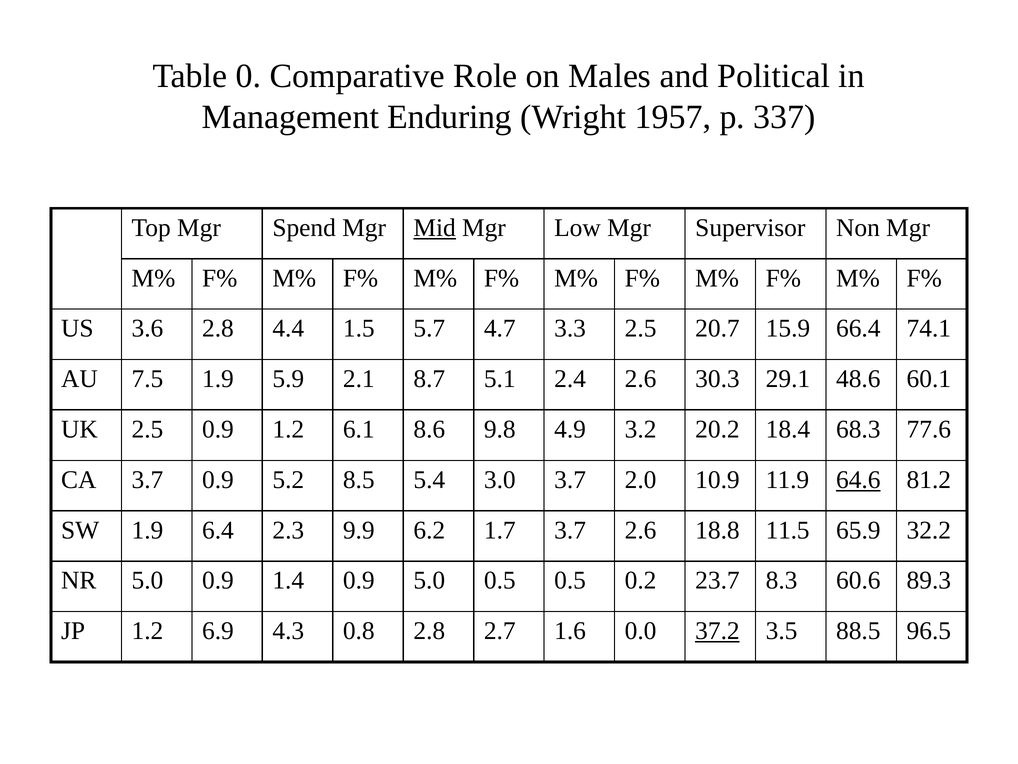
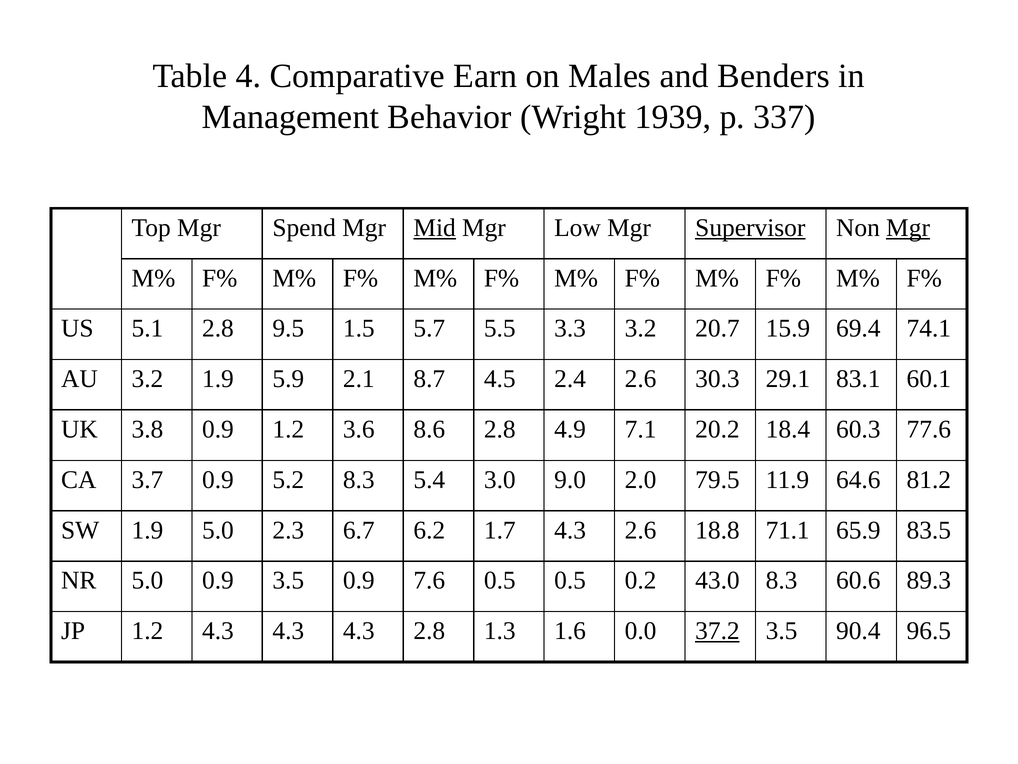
0: 0 -> 4 (249, 76)
Role: Role -> Earn (485, 76)
Political: Political -> Benders (774, 76)
Enduring: Enduring -> Behavior (450, 117)
1957: 1957 -> 1939 (673, 117)
Supervisor underline: none -> present (750, 228)
Mgr underline: none -> present (908, 228)
3.6: 3.6 -> 5.1 (147, 328)
4.4: 4.4 -> 9.5 (288, 328)
4.7: 4.7 -> 5.5 (500, 328)
3.3 2.5: 2.5 -> 3.2 (641, 328)
66.4: 66.4 -> 69.4 (858, 328)
AU 7.5: 7.5 -> 3.2 (147, 379)
5.1: 5.1 -> 4.5 (500, 379)
48.6: 48.6 -> 83.1 (858, 379)
UK 2.5: 2.5 -> 3.8 (147, 429)
6.1: 6.1 -> 3.6 (359, 429)
8.6 9.8: 9.8 -> 2.8 (500, 429)
3.2: 3.2 -> 7.1 (641, 429)
68.3: 68.3 -> 60.3 (858, 429)
5.2 8.5: 8.5 -> 8.3 (359, 480)
3.0 3.7: 3.7 -> 9.0 (570, 480)
10.9: 10.9 -> 79.5 (717, 480)
64.6 underline: present -> none (858, 480)
1.9 6.4: 6.4 -> 5.0 (218, 530)
9.9: 9.9 -> 6.7 (359, 530)
1.7 3.7: 3.7 -> 4.3 (570, 530)
11.5: 11.5 -> 71.1 (788, 530)
32.2: 32.2 -> 83.5 (929, 530)
0.9 1.4: 1.4 -> 3.5 (288, 580)
0.9 5.0: 5.0 -> 7.6 (429, 580)
23.7: 23.7 -> 43.0 (717, 580)
1.2 6.9: 6.9 -> 4.3 (218, 631)
0.8: 0.8 -> 4.3 (359, 631)
2.7: 2.7 -> 1.3 (500, 631)
88.5: 88.5 -> 90.4 (858, 631)
